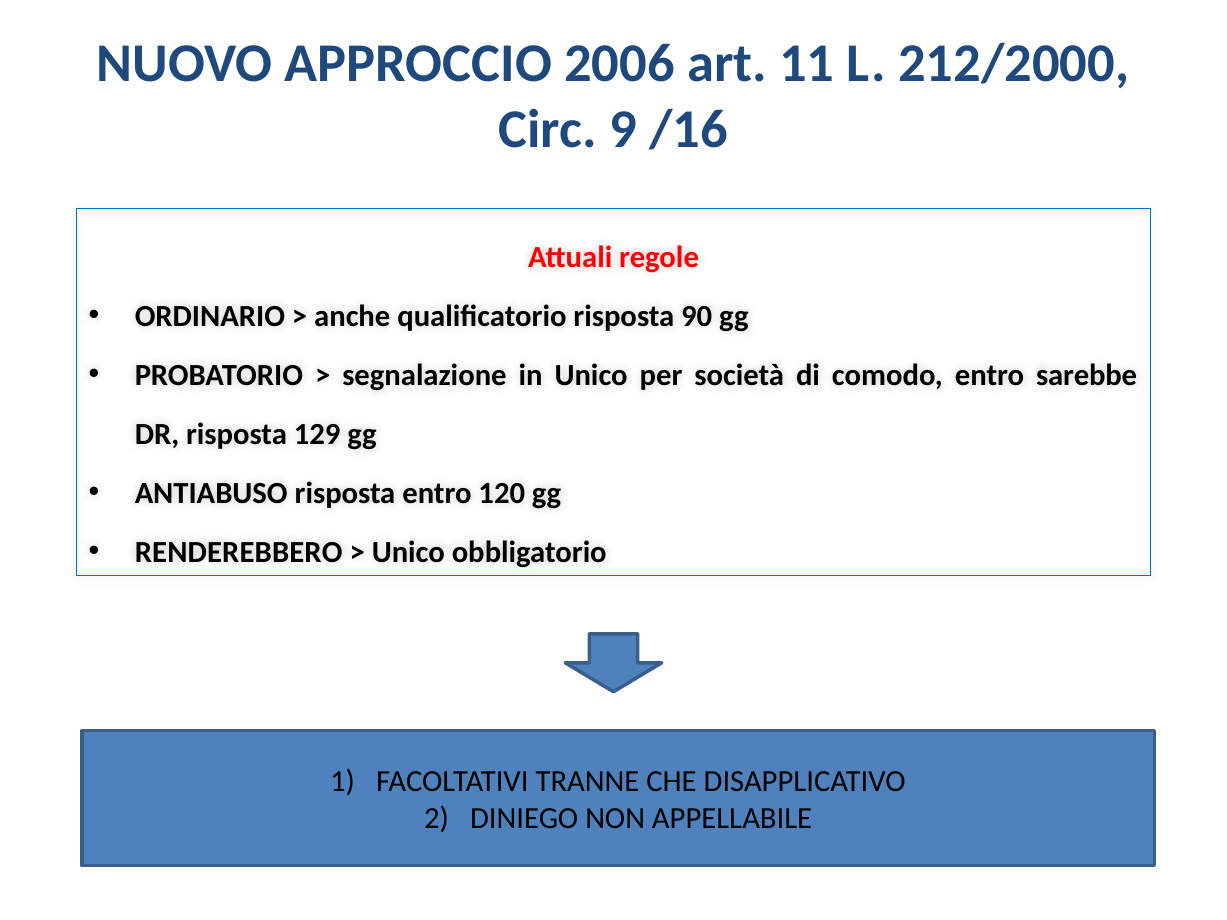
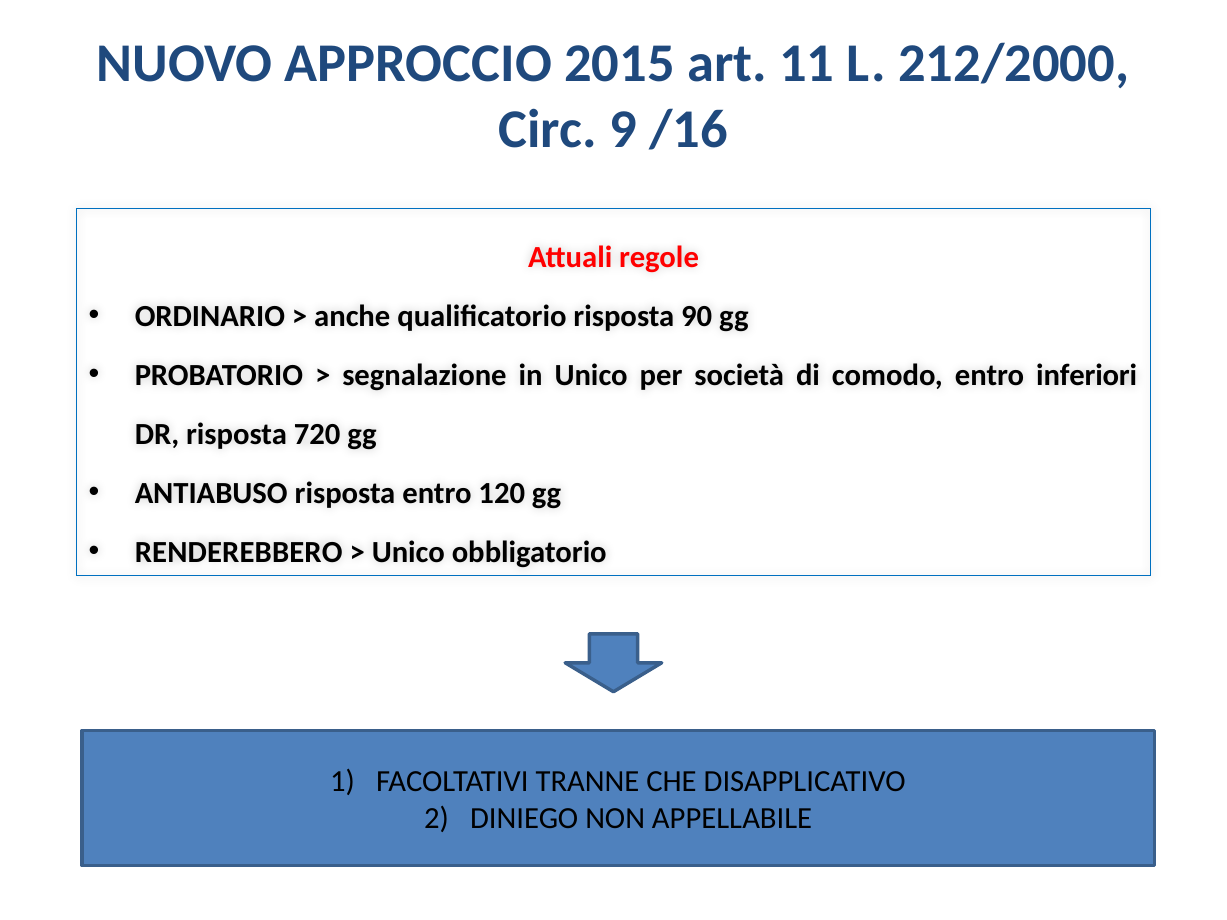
2006: 2006 -> 2015 (620, 64)
sarebbe: sarebbe -> inferiori (1087, 375)
129: 129 -> 720 (317, 434)
